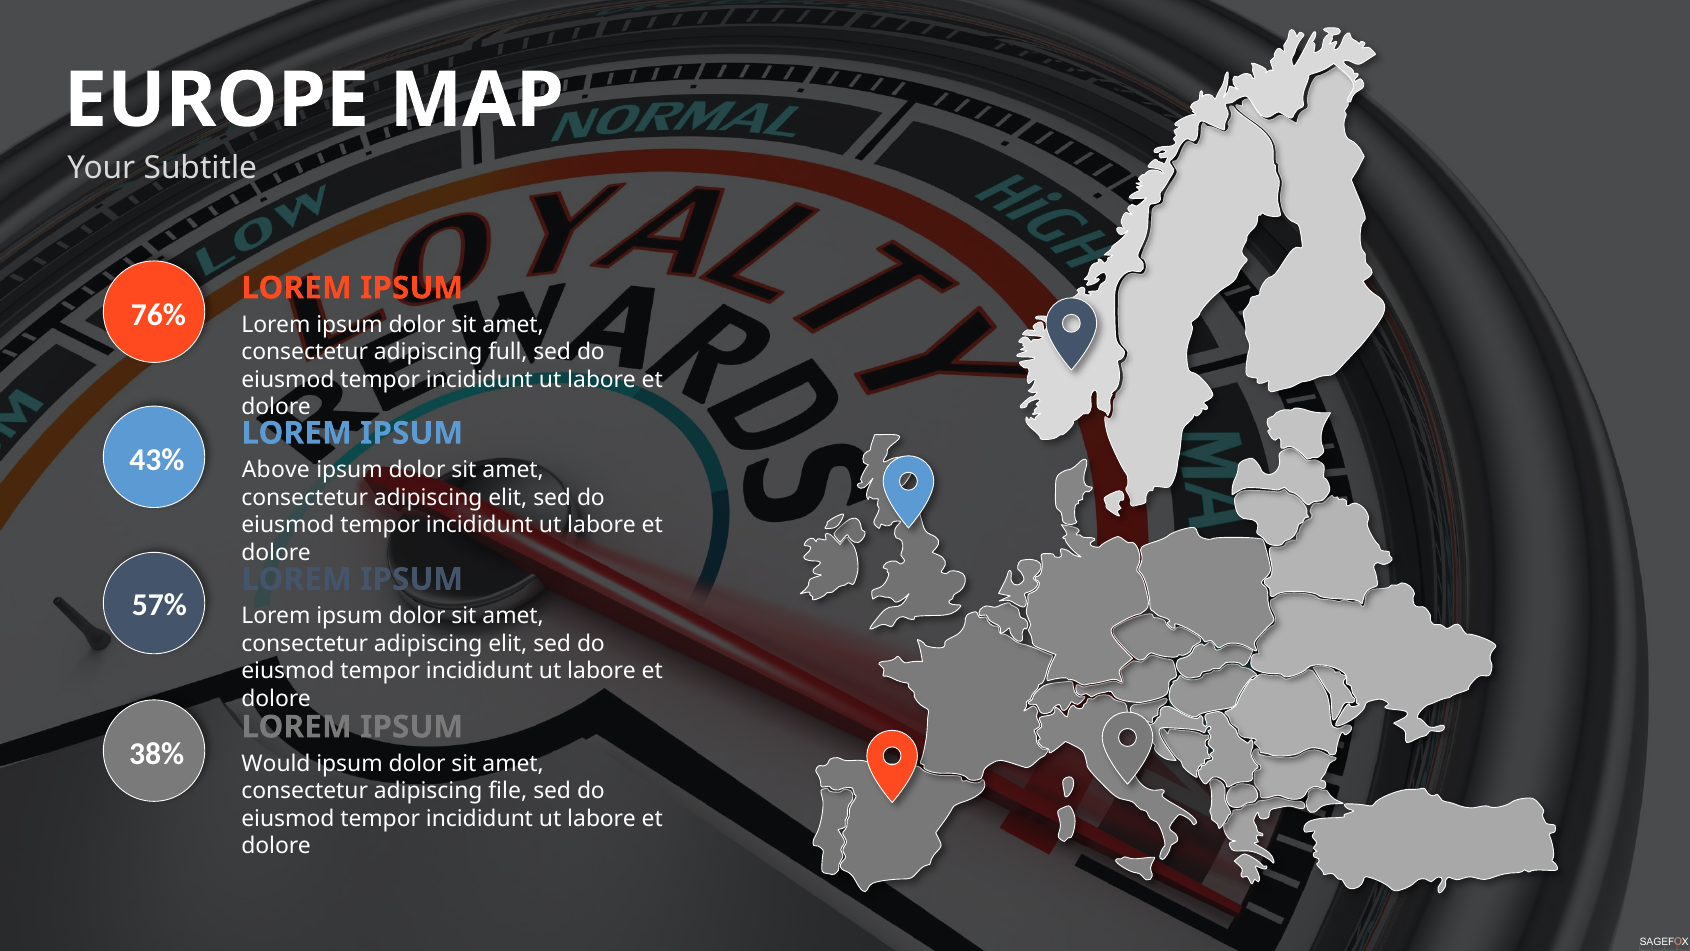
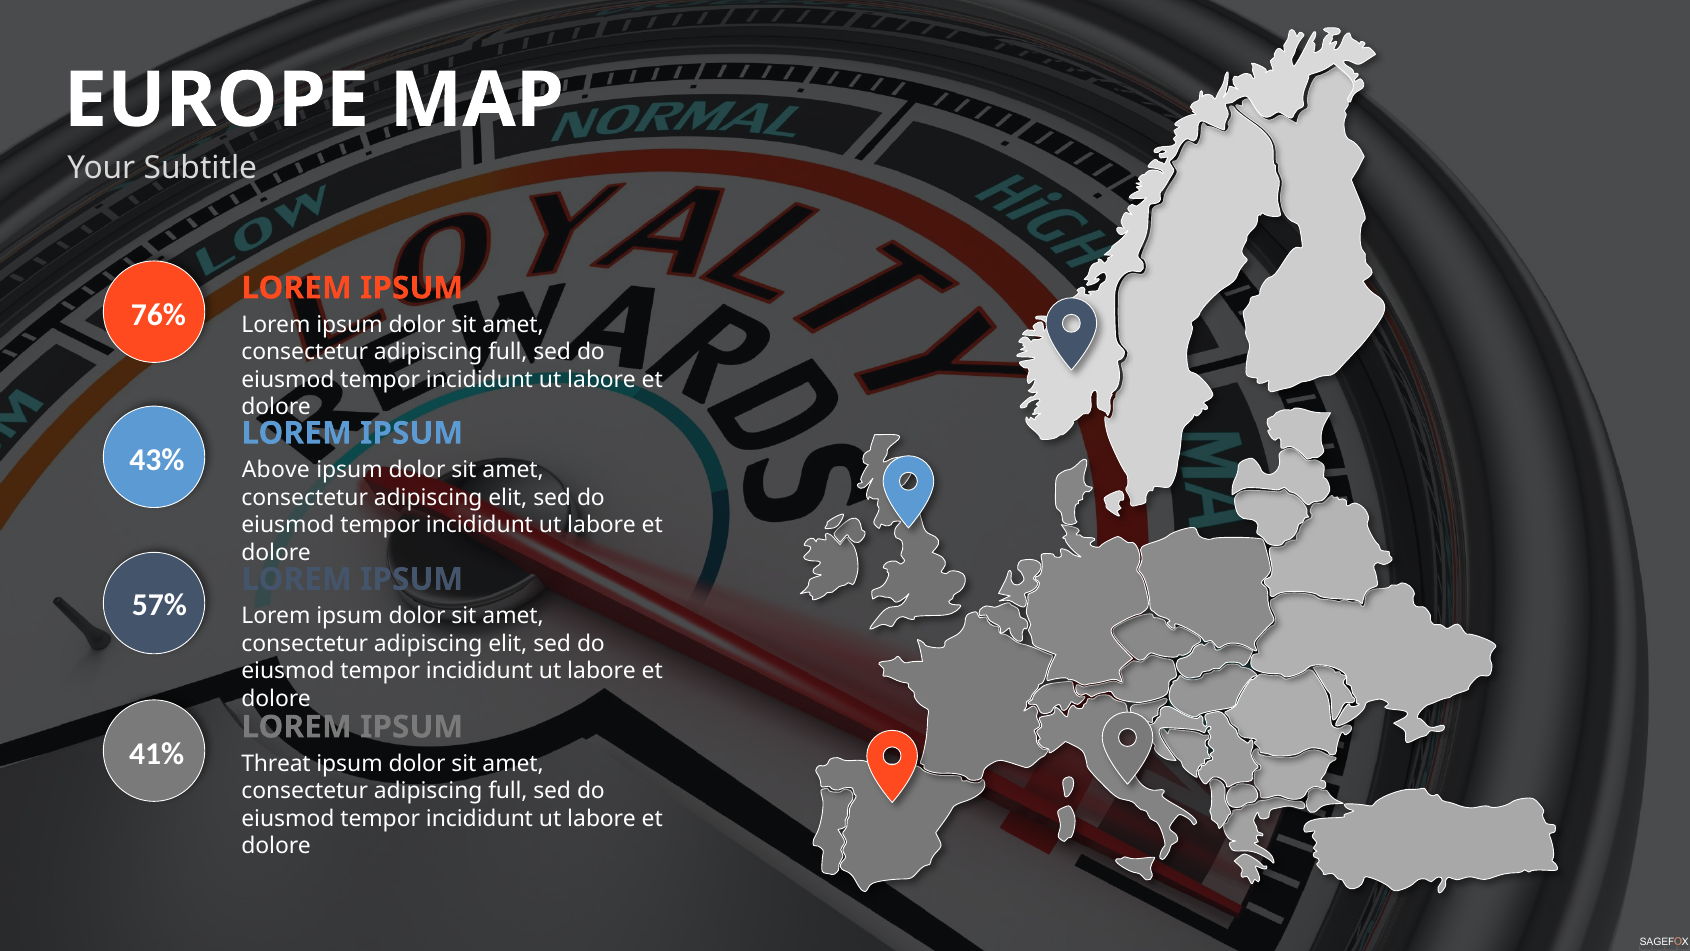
38%: 38% -> 41% (157, 754)
Would: Would -> Threat (276, 763)
file: file -> full (508, 791)
